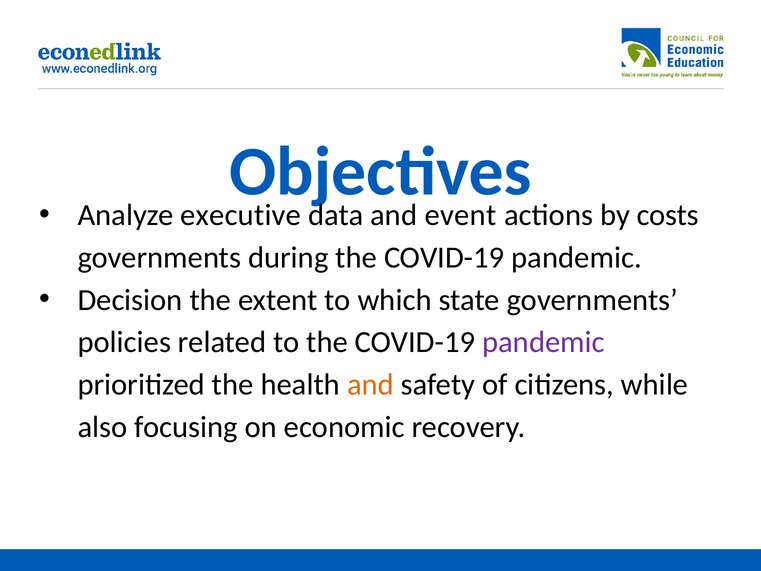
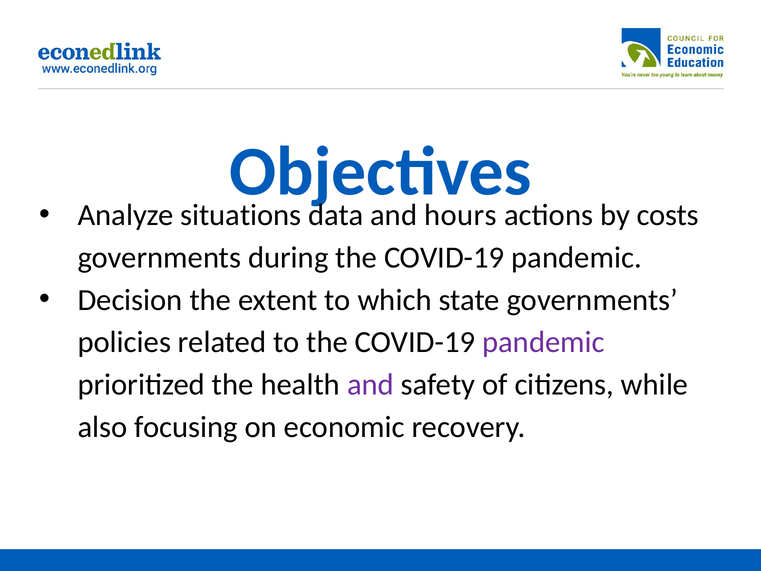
executive: executive -> situations (241, 215)
event: event -> hours (461, 215)
and colour: orange -> purple (370, 384)
